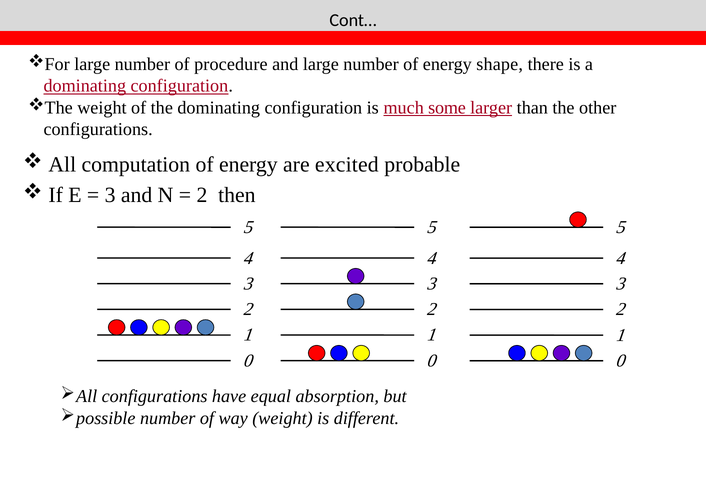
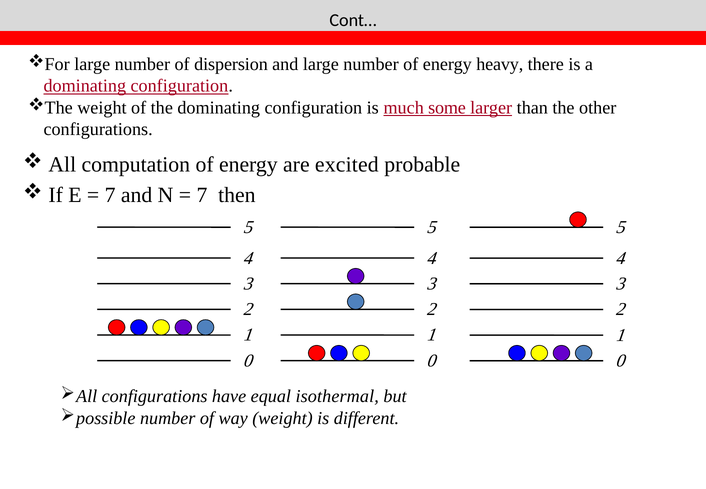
procedure: procedure -> dispersion (231, 64)
shape: shape -> heavy (500, 64)
3: 3 -> 7 (110, 195)
2: 2 -> 7 (202, 195)
absorption: absorption -> isothermal (337, 396)
